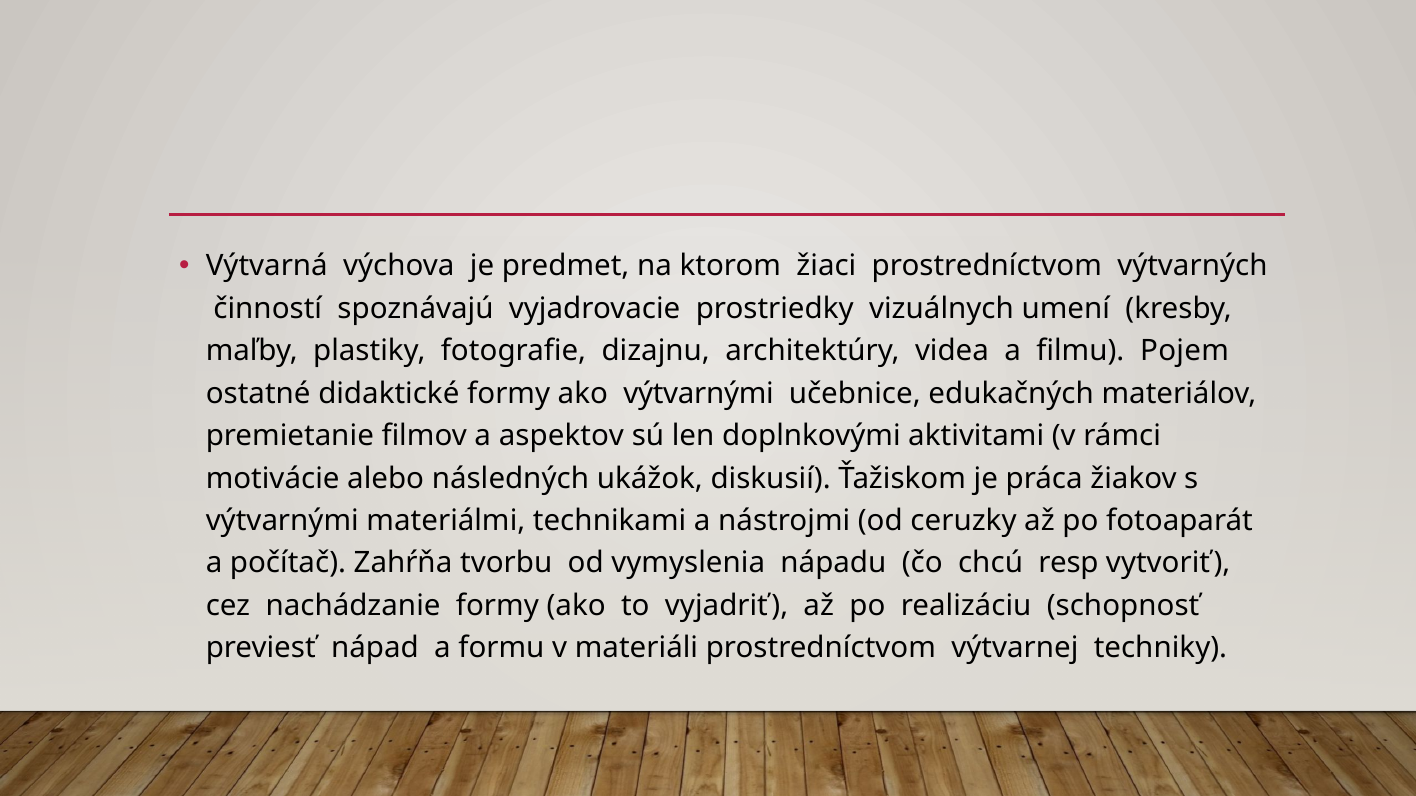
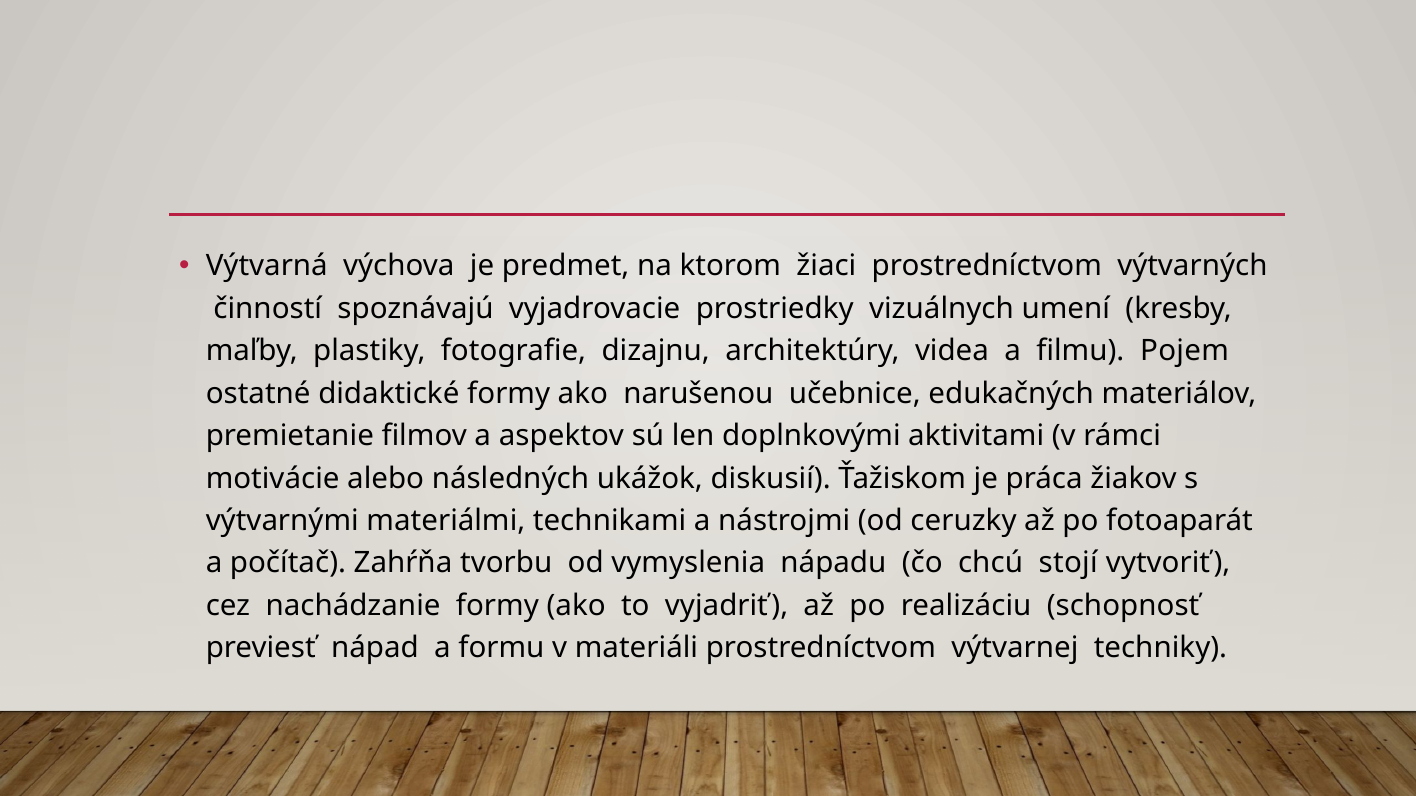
ako výtvarnými: výtvarnými -> narušenou (698, 394)
resp: resp -> stojí (1068, 564)
